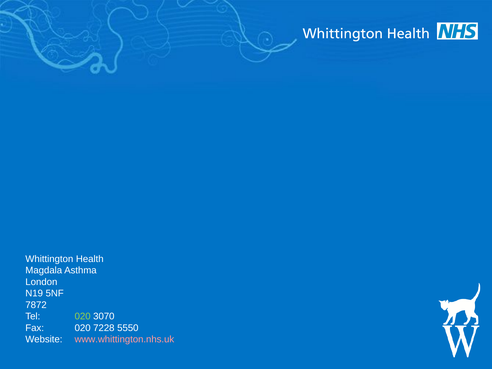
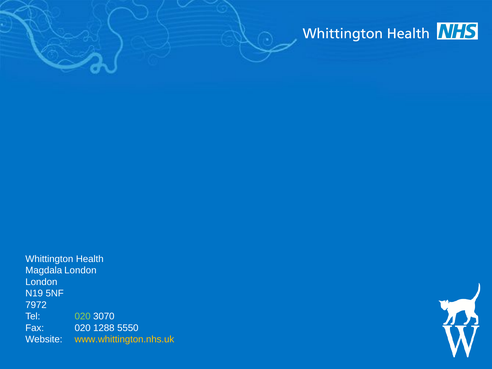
Magdala Asthma: Asthma -> London (80, 270)
7872: 7872 -> 7972 (36, 305)
7228: 7228 -> 1288 (104, 328)
www.whittington.nhs.uk colour: pink -> yellow (124, 339)
